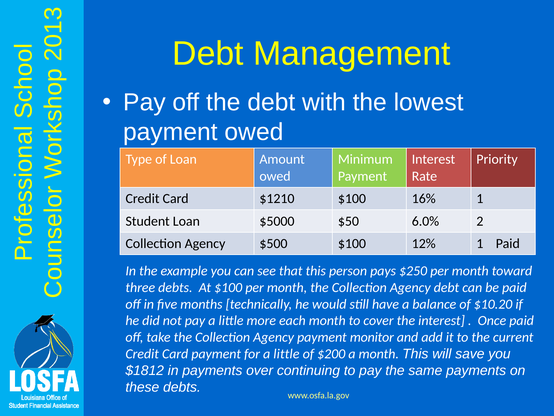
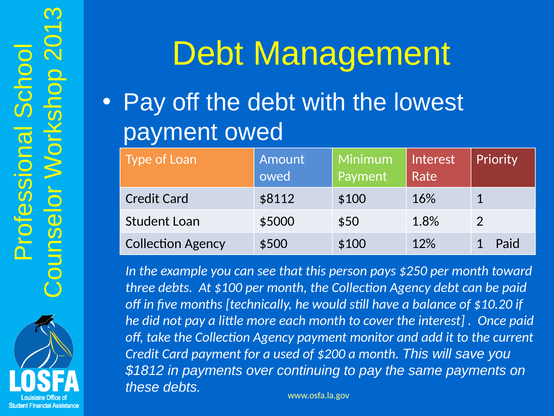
$1210: $1210 -> $8112 (277, 198)
6.0%: 6.0% -> 1.8% (425, 221)
for a little: little -> used (286, 354)
